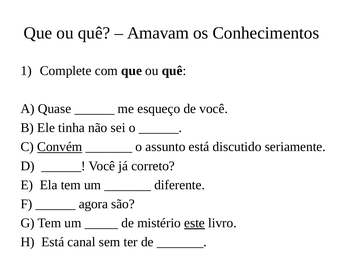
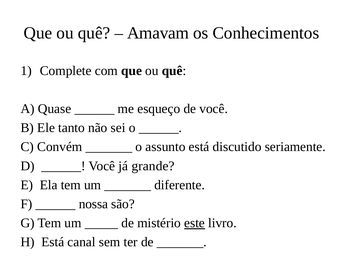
tinha: tinha -> tanto (72, 128)
Convém underline: present -> none (60, 147)
correto: correto -> grande (153, 166)
agora: agora -> nossa (93, 204)
